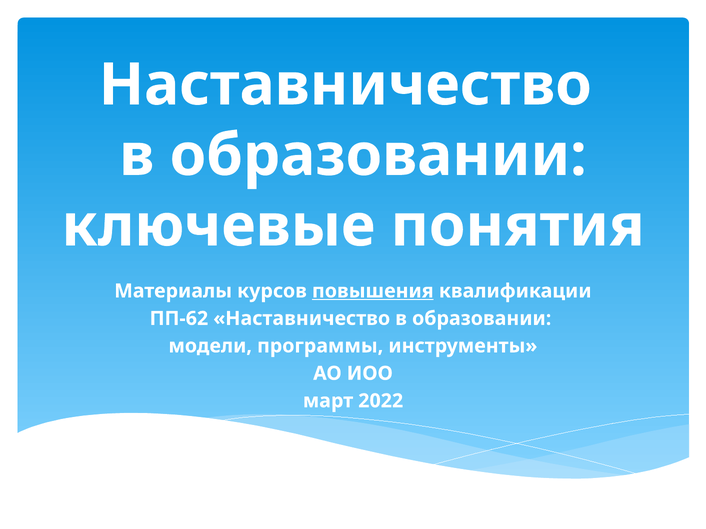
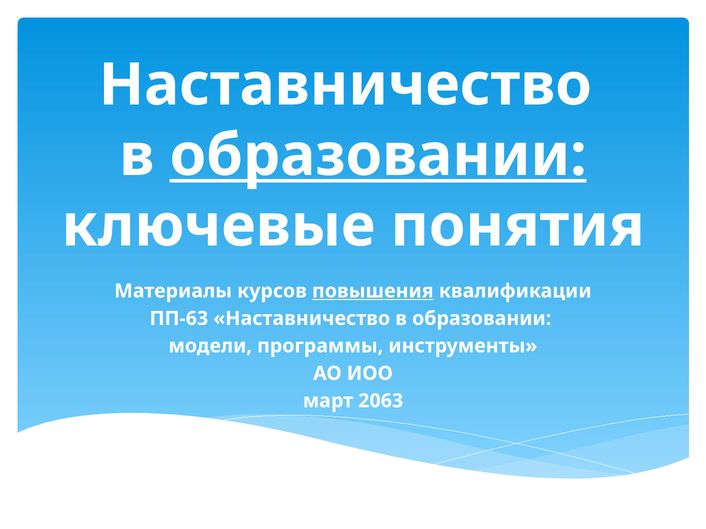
образовании underline: none -> present (378, 156)
ПП-62: ПП-62 -> ПП-63 (179, 319)
2022: 2022 -> 2063 (381, 401)
